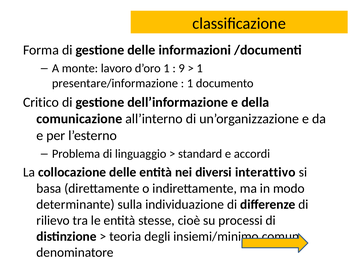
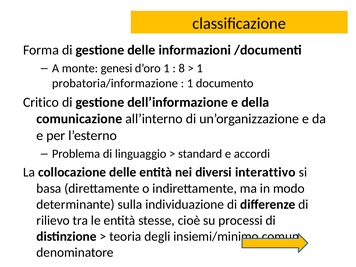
lavoro: lavoro -> genesi (117, 68)
9: 9 -> 8 (182, 68)
presentare/informazione: presentare/informazione -> probatoria/informazione (115, 83)
